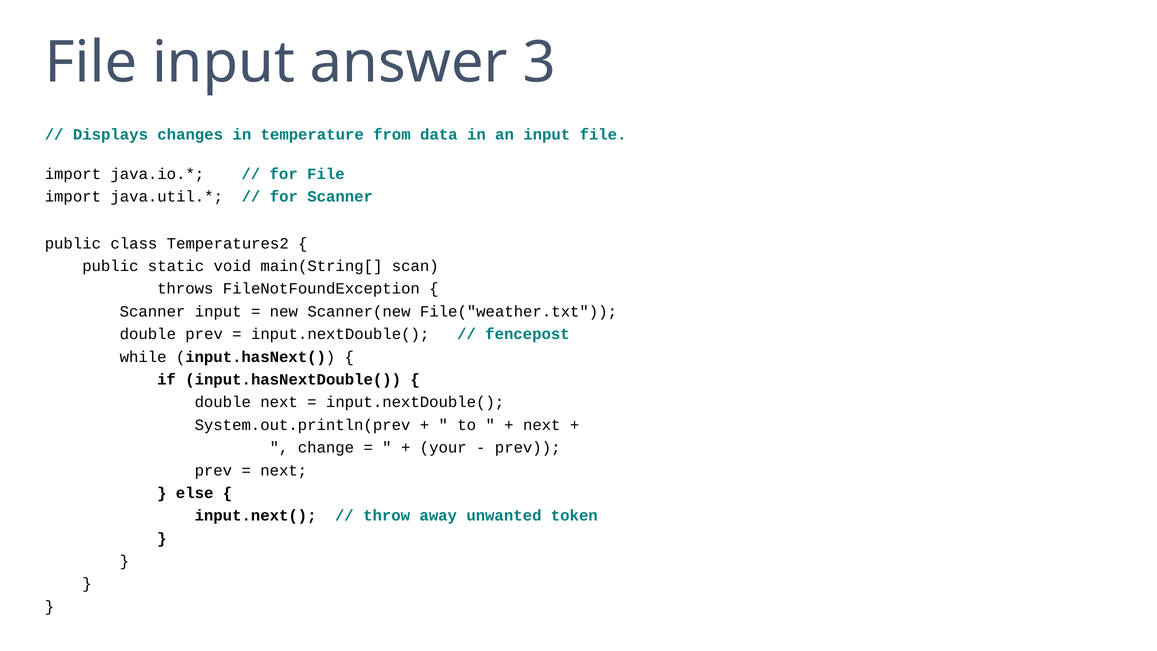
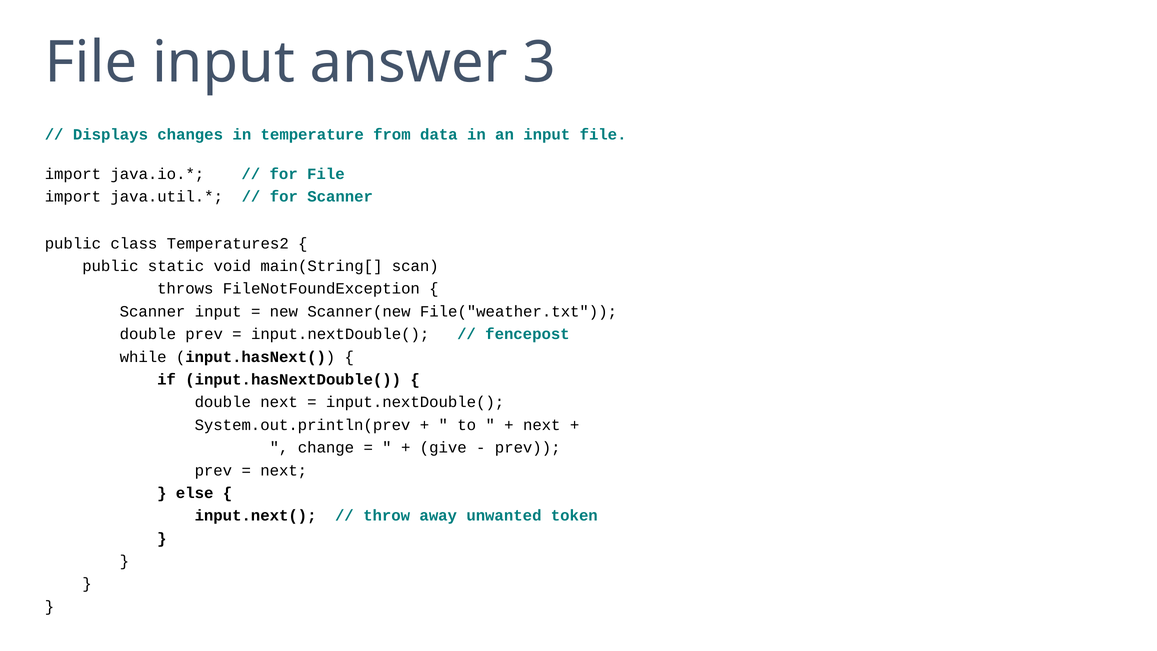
your: your -> give (443, 448)
